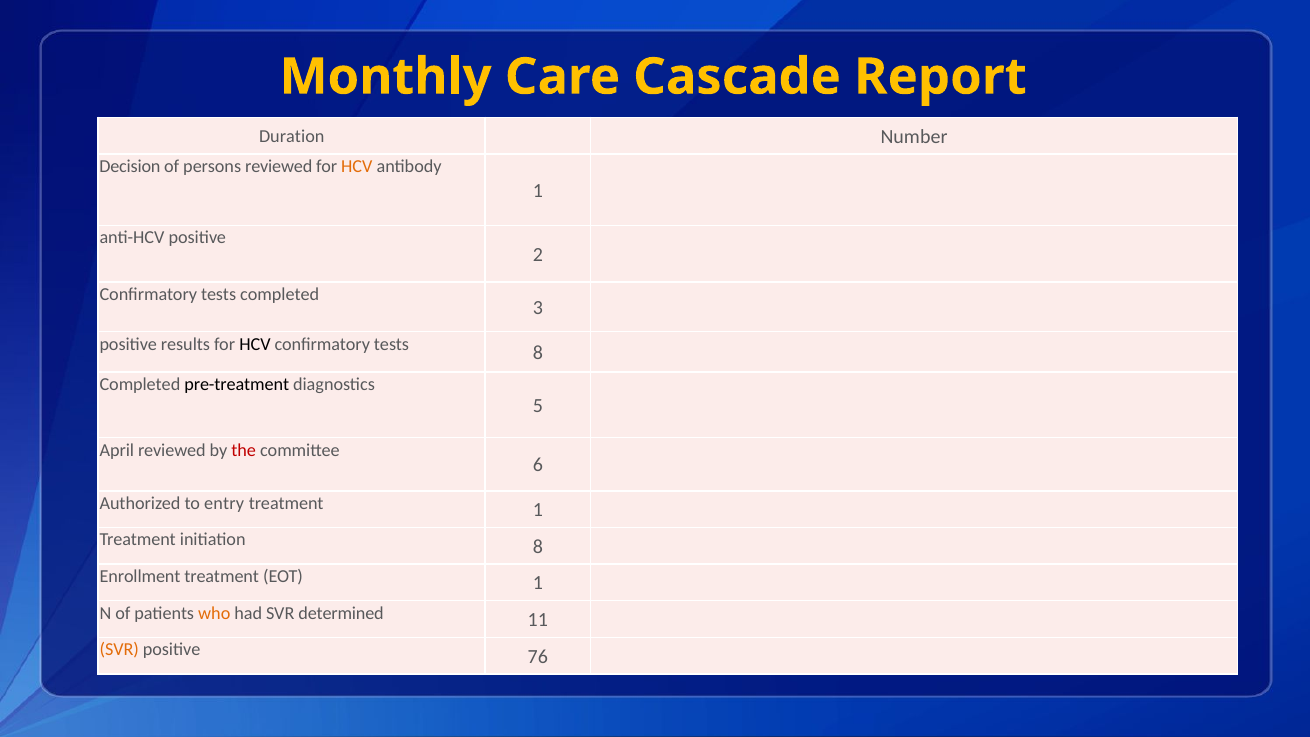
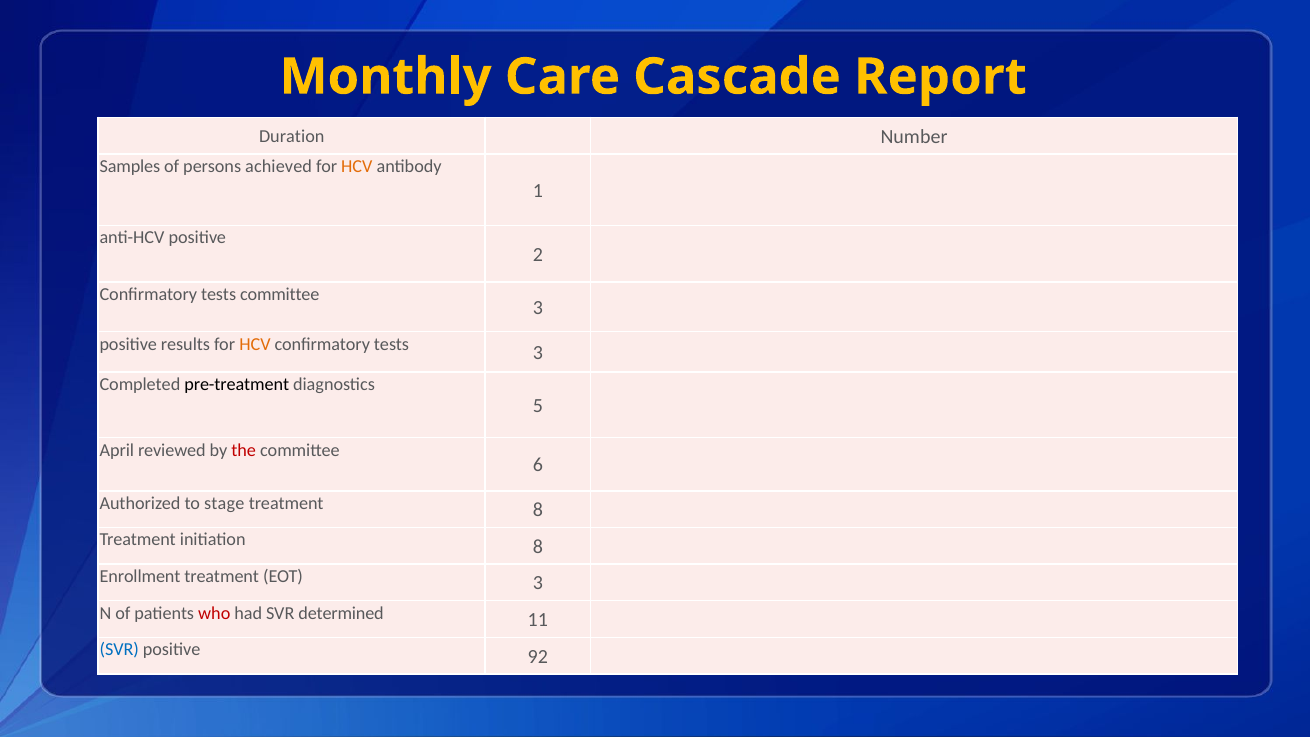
Decision: Decision -> Samples (130, 167)
persons reviewed: reviewed -> achieved (279, 167)
tests completed: completed -> committee (280, 295)
HCV colour: black -> orange (255, 344)
tests 8: 8 -> 3 (538, 353)
entry: entry -> stage (224, 503)
treatment 1: 1 -> 8 (538, 510)
EOT 1: 1 -> 3 (538, 583)
who colour: orange -> red (214, 613)
SVR colour: orange -> blue (119, 650)
76: 76 -> 92 (538, 656)
